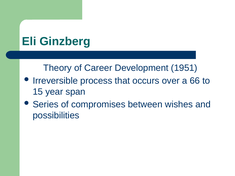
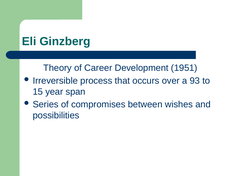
66: 66 -> 93 (195, 81)
